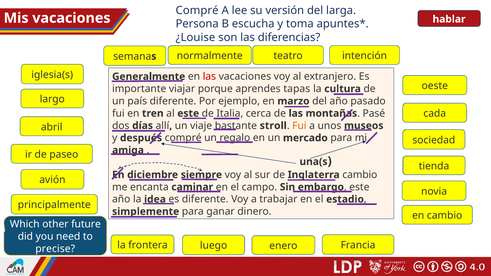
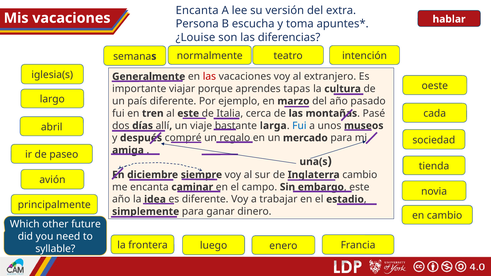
Compré: Compré -> Encanta (197, 10)
larga: larga -> extra (341, 10)
stroll: stroll -> larga (273, 126)
Fui colour: orange -> blue (299, 126)
precise: precise -> syllable (55, 249)
